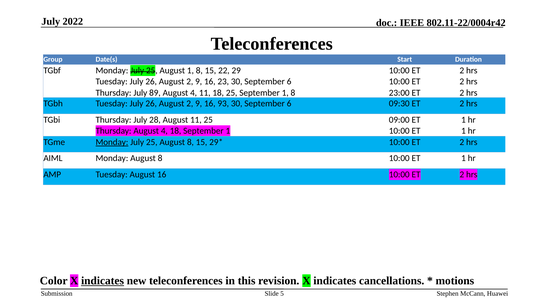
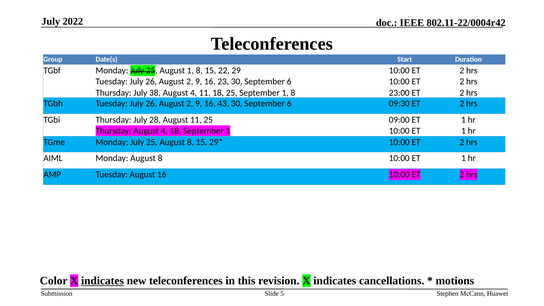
89: 89 -> 38 (155, 93)
93: 93 -> 43 (223, 104)
Monday underline: present -> none (112, 142)
